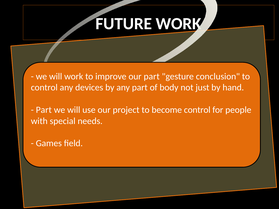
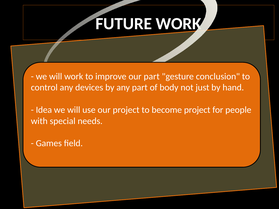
Part: Part -> Idea (44, 110)
become control: control -> project (197, 110)
